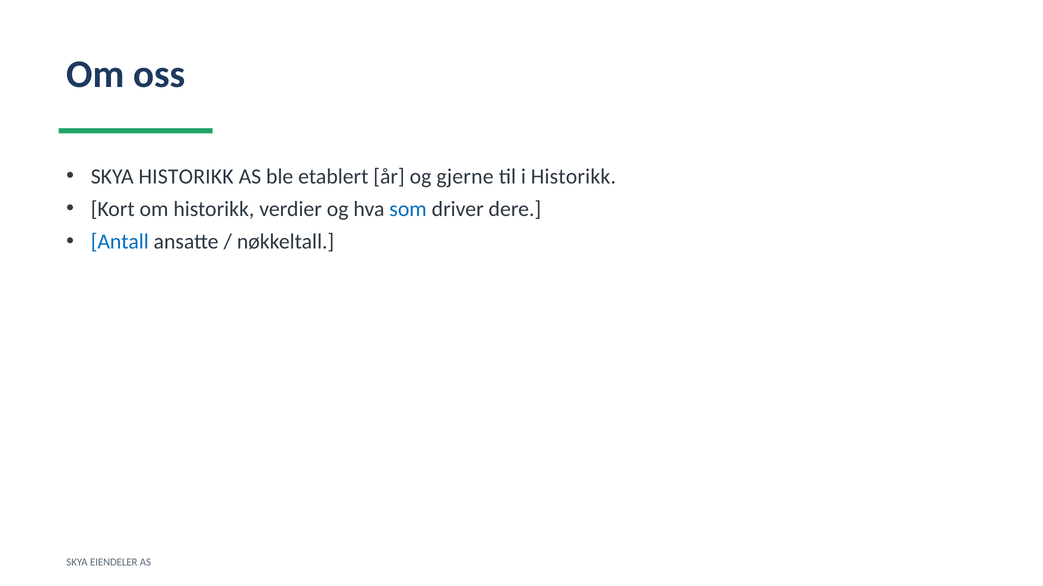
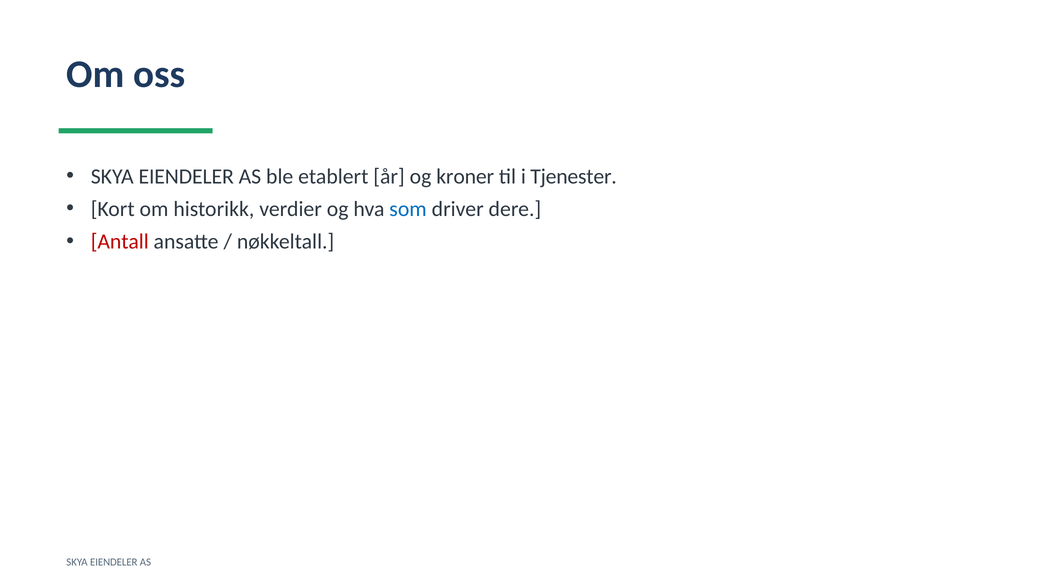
HISTORIKK: HISTORIKK -> EIENDELER (186, 177)
gjerne: gjerne -> kroner (465, 177)
i Historikk: Historikk -> Tjenester (574, 177)
Antall colour: blue -> red (120, 242)
